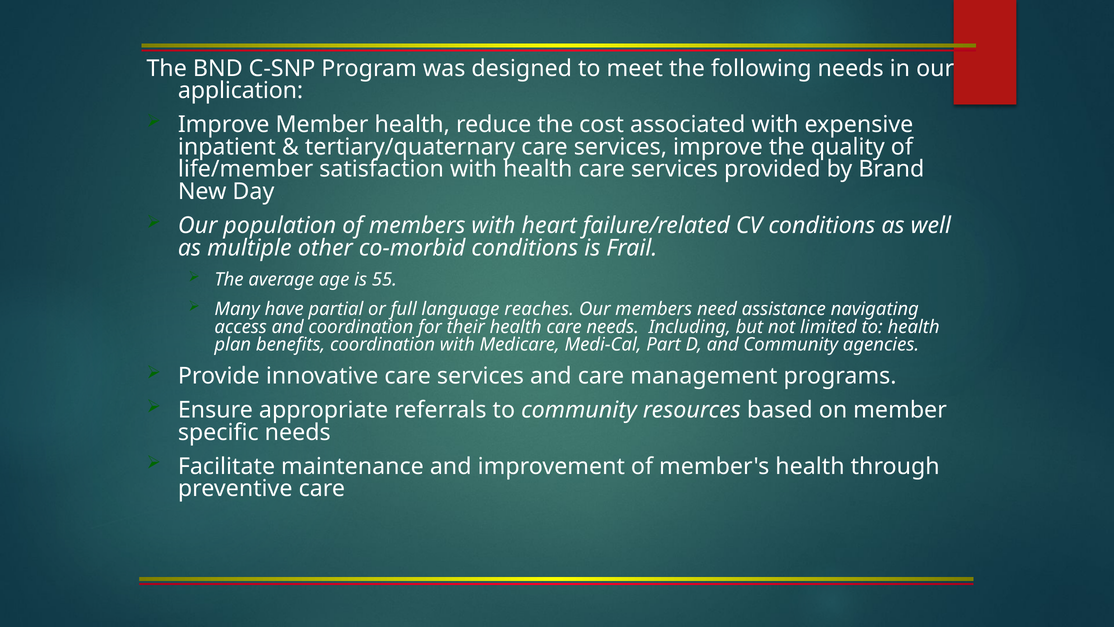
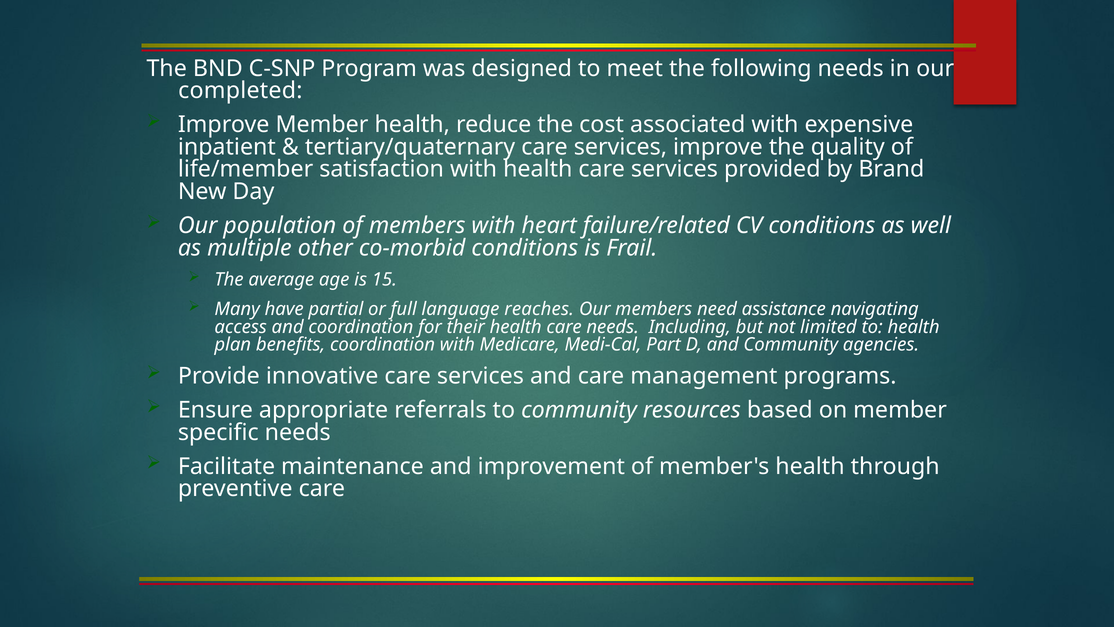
application: application -> completed (240, 91)
55: 55 -> 15 (384, 280)
